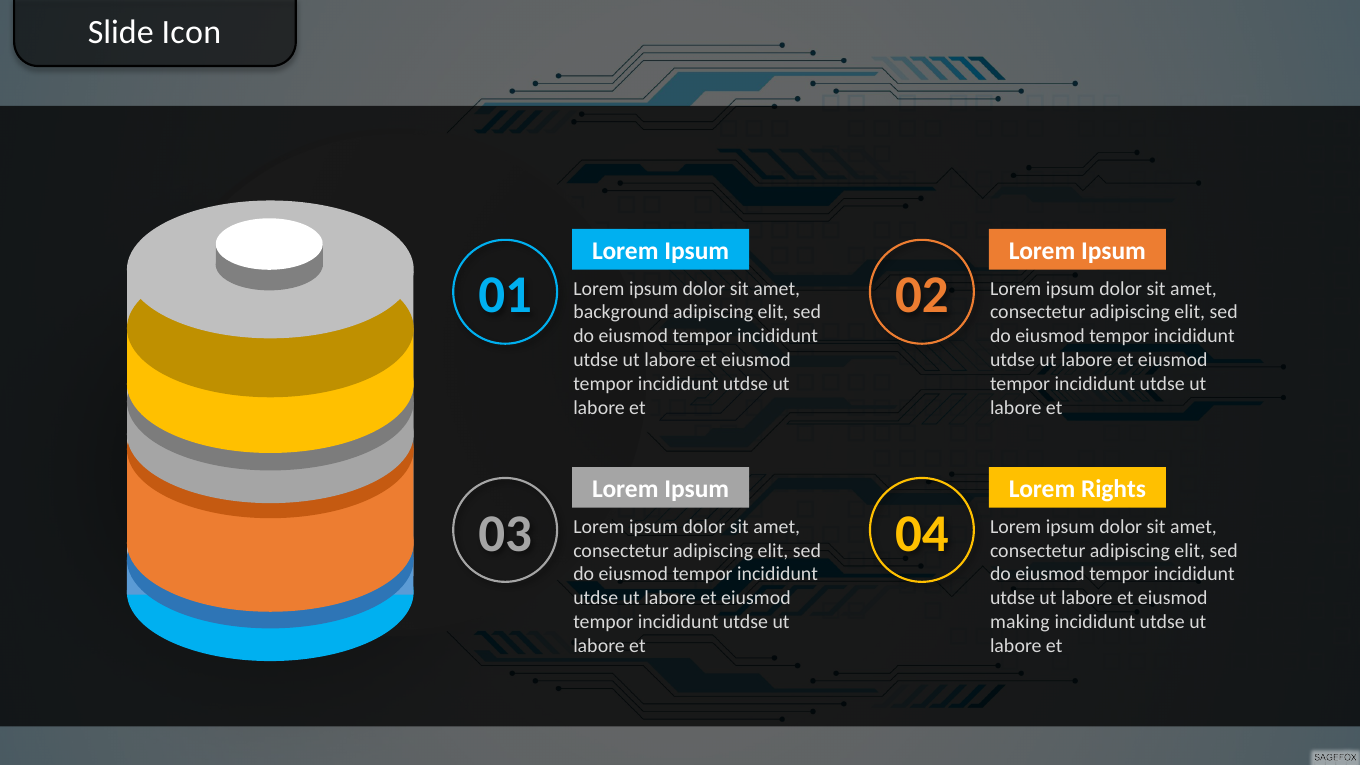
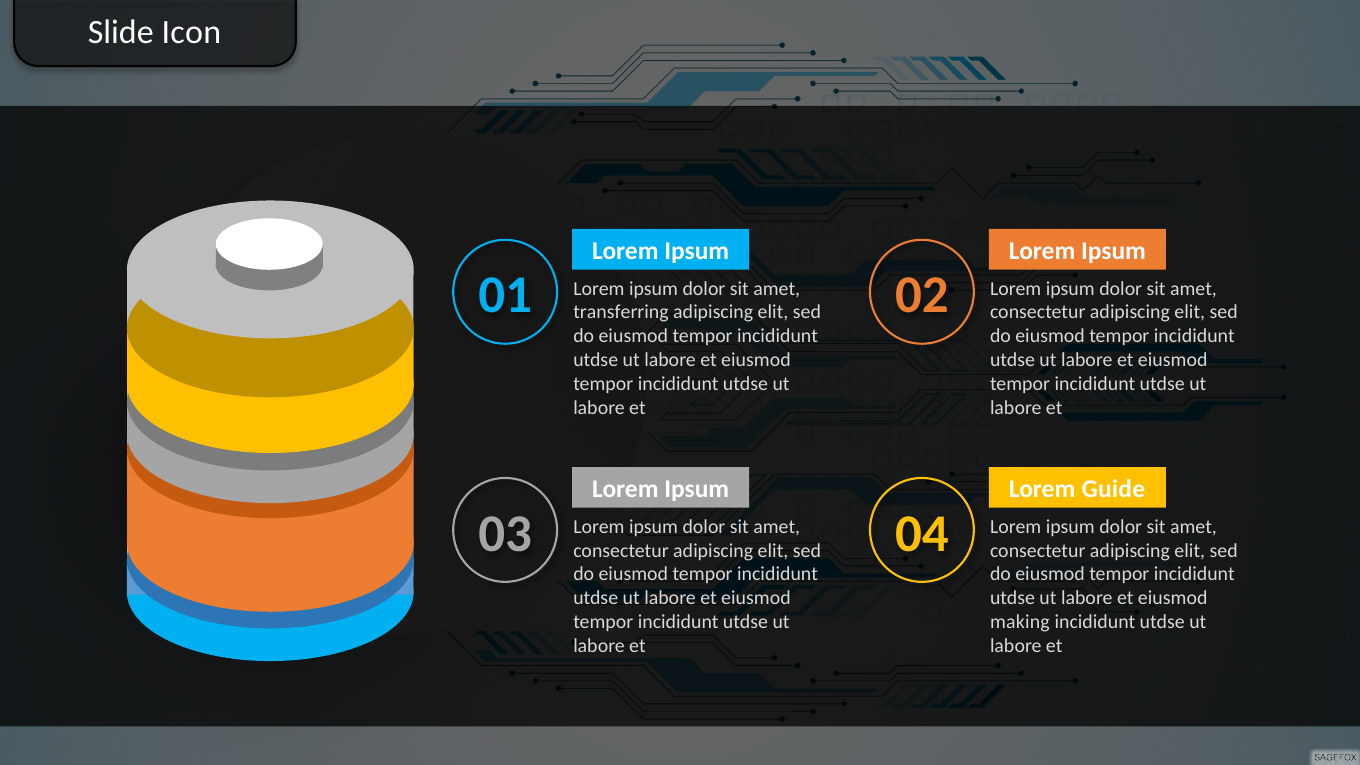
background: background -> transferring (621, 312)
Rights: Rights -> Guide (1113, 489)
